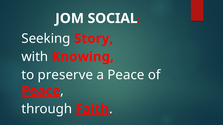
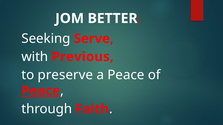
SOCIAL: SOCIAL -> BETTER (113, 18)
Story: Story -> Serve (94, 39)
Knowing: Knowing -> Previous (83, 57)
Faith underline: present -> none (92, 109)
